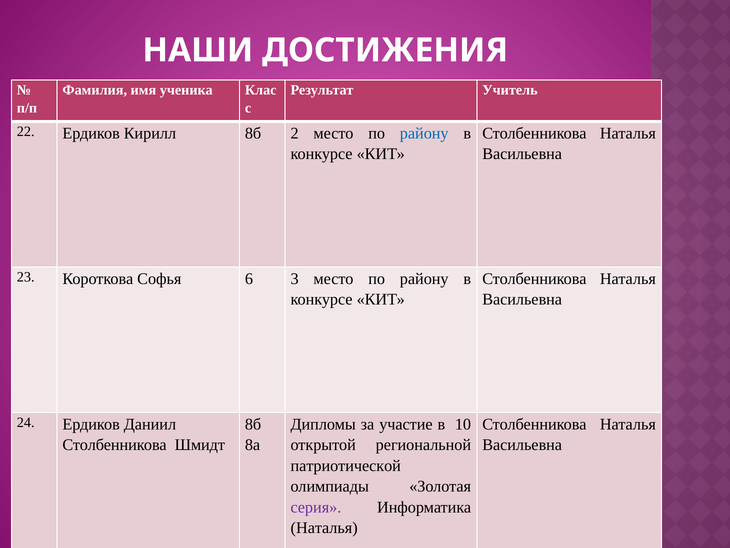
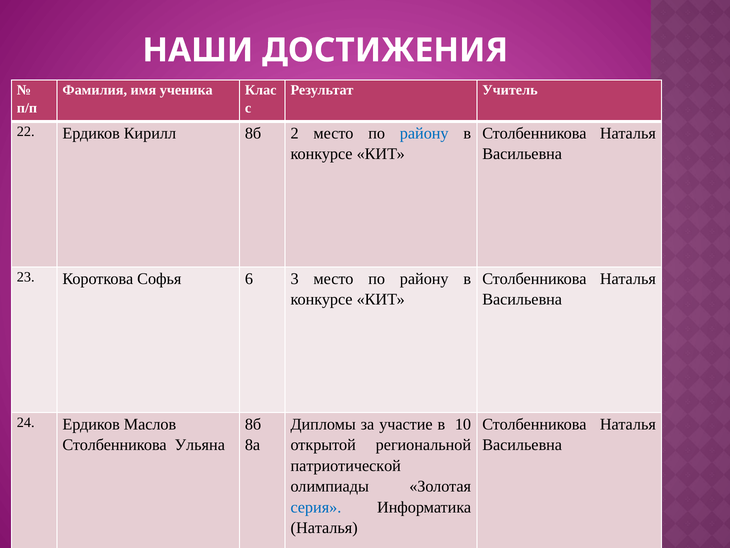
Даниил: Даниил -> Маслов (150, 424)
Шмидт: Шмидт -> Ульяна (200, 445)
серия colour: purple -> blue (316, 507)
